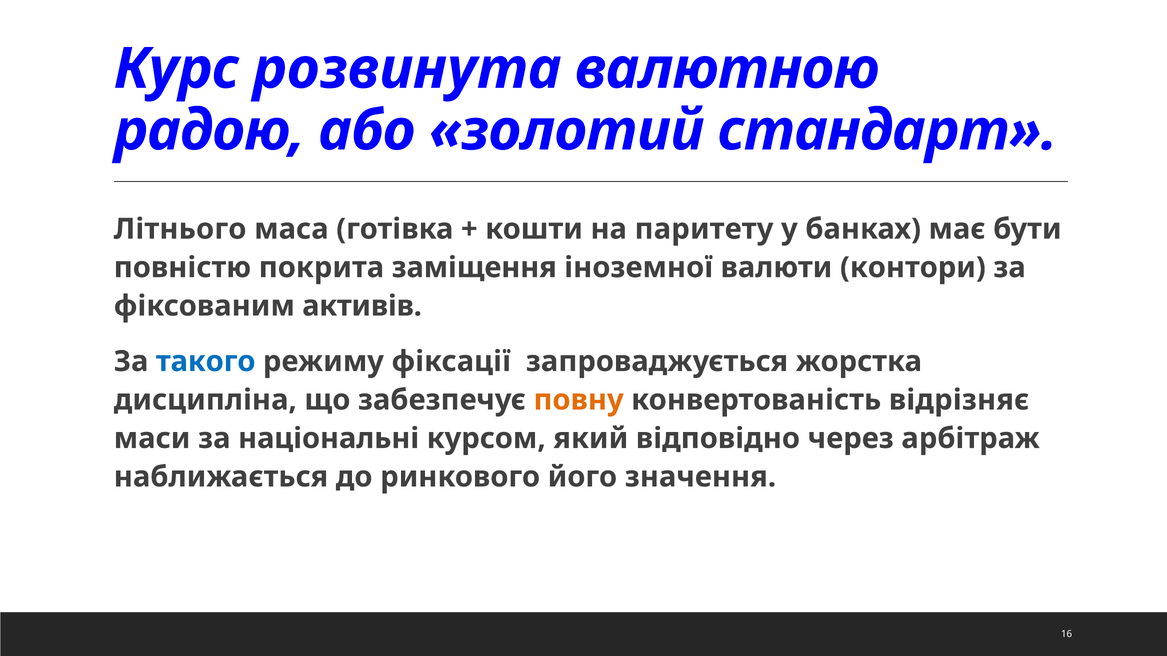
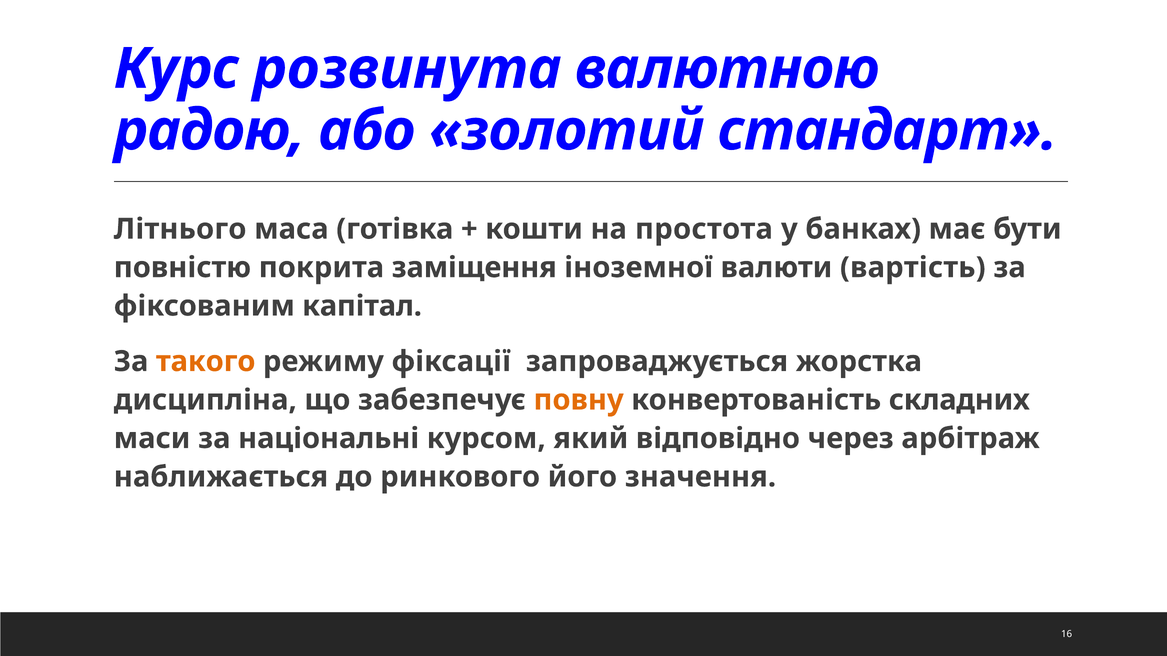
паритету: паритету -> простота (704, 229)
контори: контори -> вартість (913, 268)
активів: активів -> капітал (362, 306)
такого colour: blue -> orange (206, 362)
відрізняє: відрізняє -> складних (959, 400)
